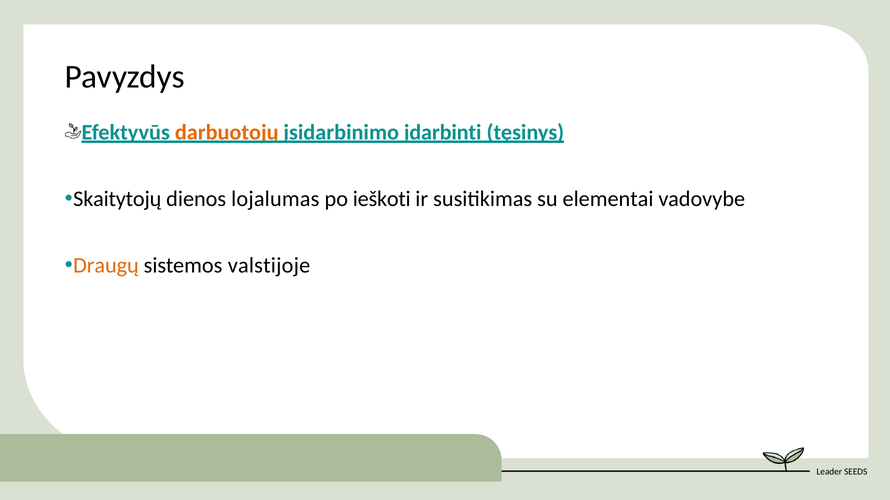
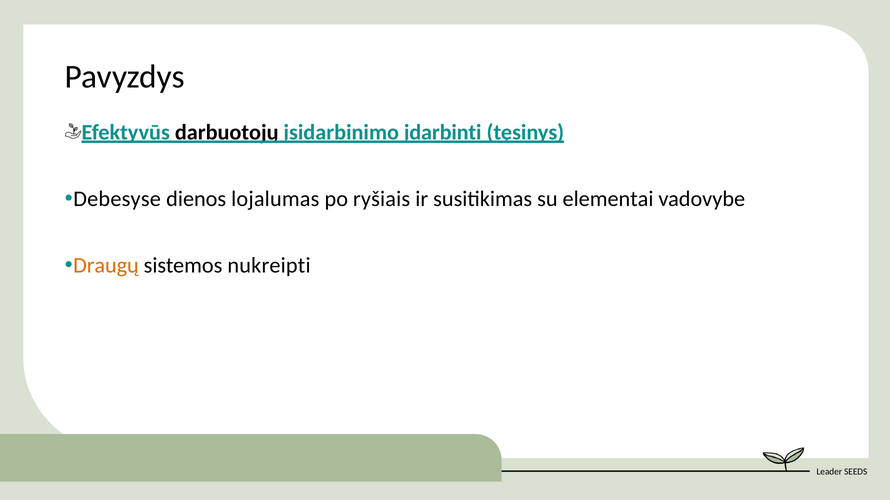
darbuotojų colour: orange -> black (227, 132)
Skaitytojų: Skaitytojų -> Debesyse (117, 199)
ieškoti: ieškoti -> ryšiais (382, 199)
valstijoje: valstijoje -> nukreipti (269, 266)
